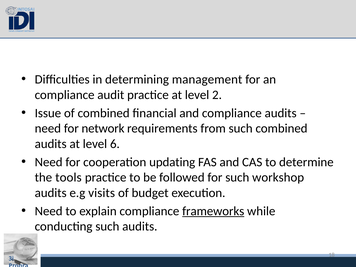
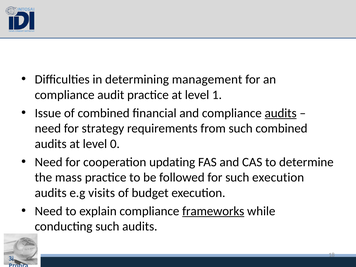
2: 2 -> 1 (217, 95)
audits underline: none -> present (281, 113)
network: network -> strategy (103, 128)
6: 6 -> 0 (115, 144)
tools: tools -> mass (68, 177)
such workshop: workshop -> execution (278, 177)
